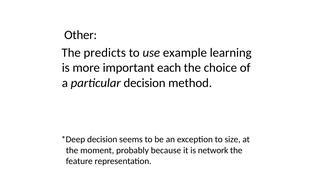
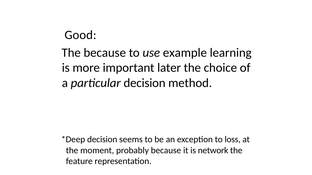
Other: Other -> Good (80, 35)
The predicts: predicts -> because (105, 53)
each: each -> later (169, 68)
size: size -> loss (233, 140)
